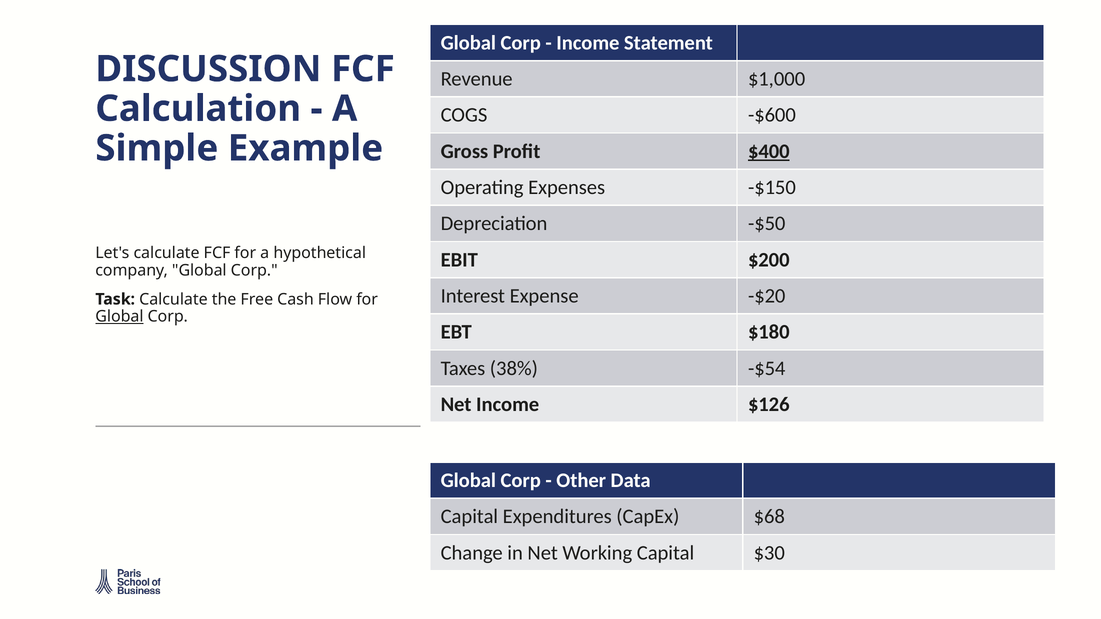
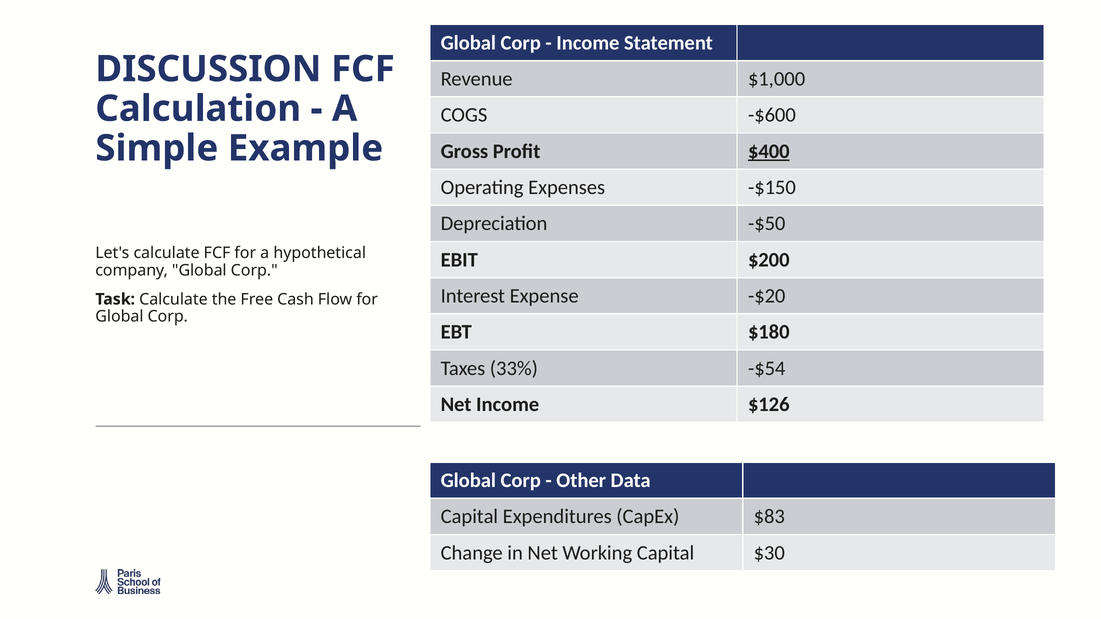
Global underline: present -> none (119, 317)
38%: 38% -> 33% (514, 369)
$68: $68 -> $83 (769, 517)
